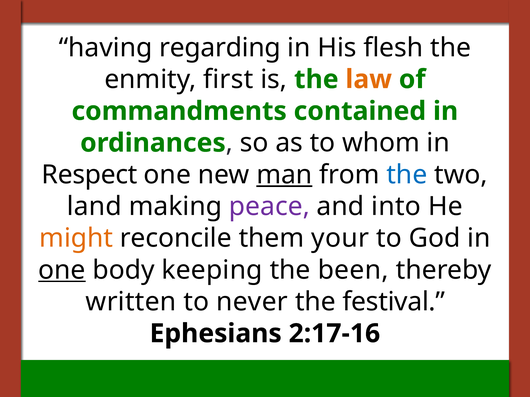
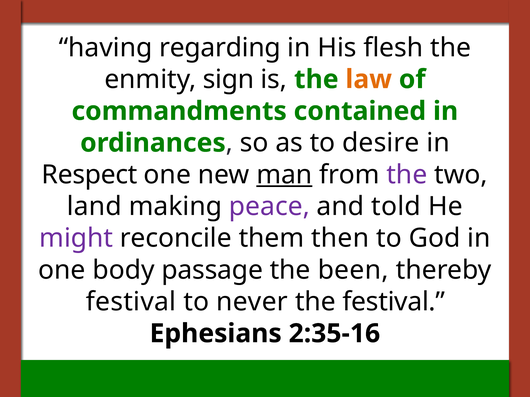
first: first -> sign (229, 79)
whom: whom -> desire (381, 143)
the colour: blue -> purple (407, 175)
into: into -> told (396, 207)
might colour: orange -> purple (76, 238)
your: your -> then (340, 238)
one underline: present -> none (62, 270)
keeping: keeping -> passage (212, 270)
written: written -> festival (131, 302)
2:17-16: 2:17-16 -> 2:35-16 (334, 334)
